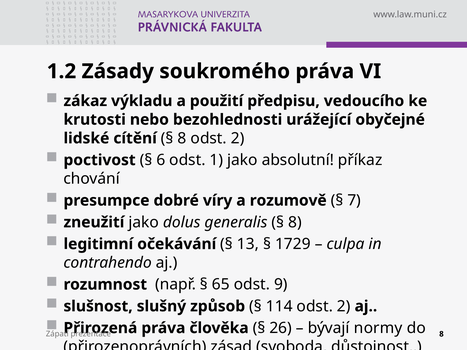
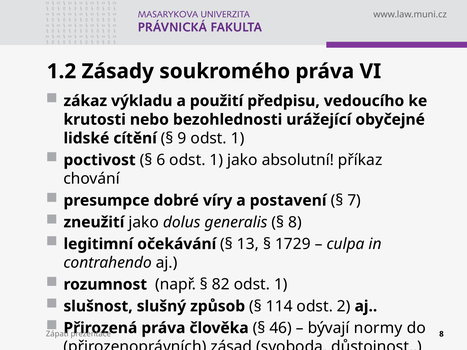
8: 8 -> 9 (182, 138)
2: 2 -> 1 (238, 138)
rozumově: rozumově -> postavení (288, 201)
65: 65 -> 82 (221, 285)
9: 9 -> 1 (281, 285)
26: 26 -> 46 (281, 328)
